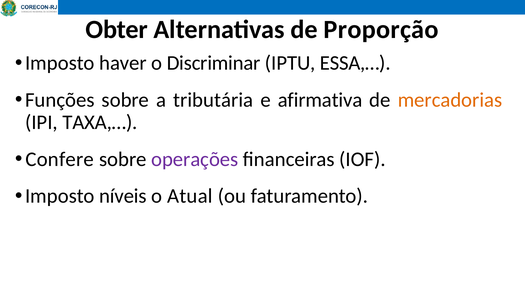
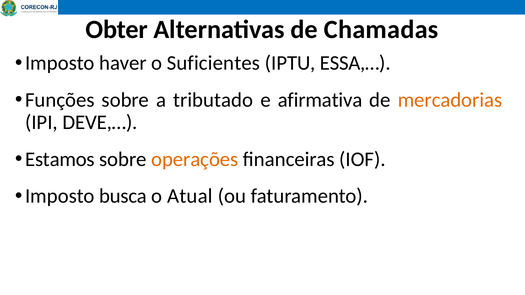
Proporção: Proporção -> Chamadas (381, 30)
Discriminar: Discriminar -> Suficientes (213, 63)
tributária: tributária -> tributado (213, 100)
TAXA,…: TAXA,… -> DEVE,… (100, 122)
Confere: Confere -> Estamos (60, 159)
operações colour: purple -> orange (195, 159)
níveis: níveis -> busca (123, 196)
